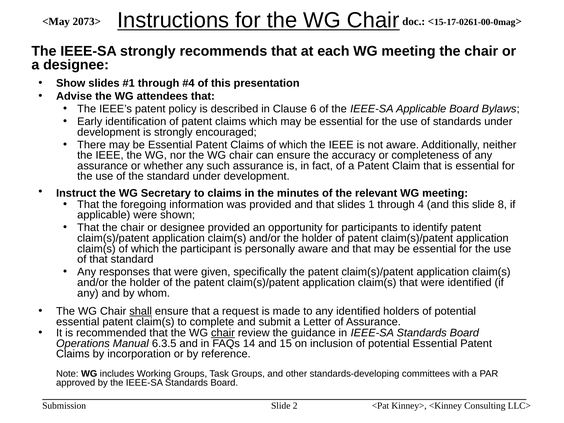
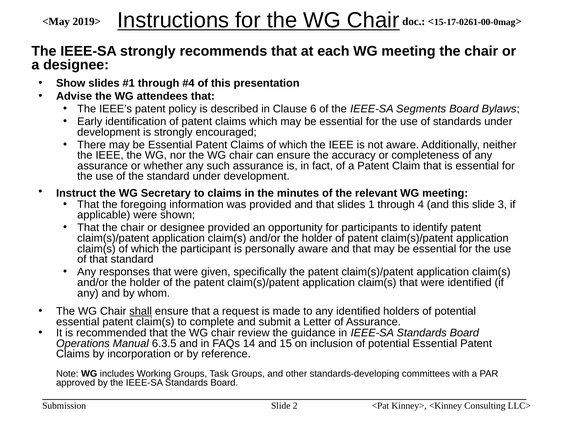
2073>: 2073> -> 2019> (87, 22)
IEEE-SA Applicable: Applicable -> Segments (421, 109)
8: 8 -> 3 (502, 204)
chair underline: present -> none (223, 333)
